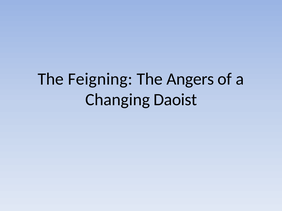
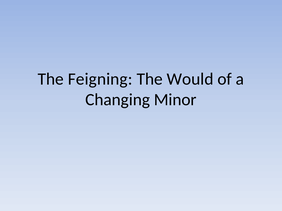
Angers: Angers -> Would (190, 79)
Daoist: Daoist -> Minor (175, 100)
